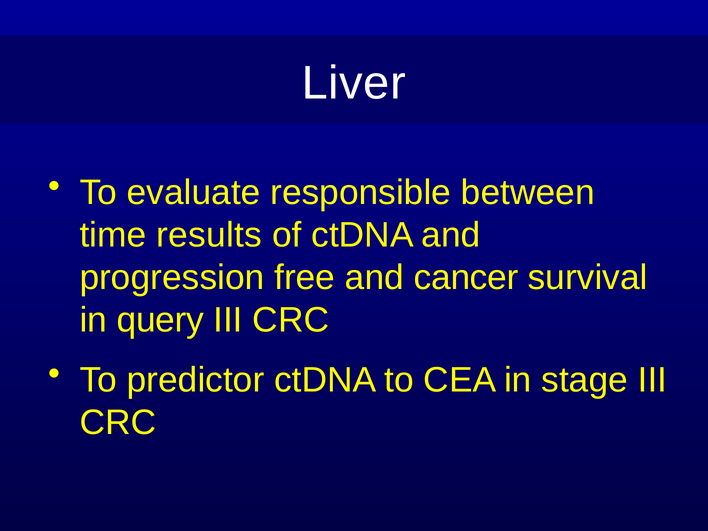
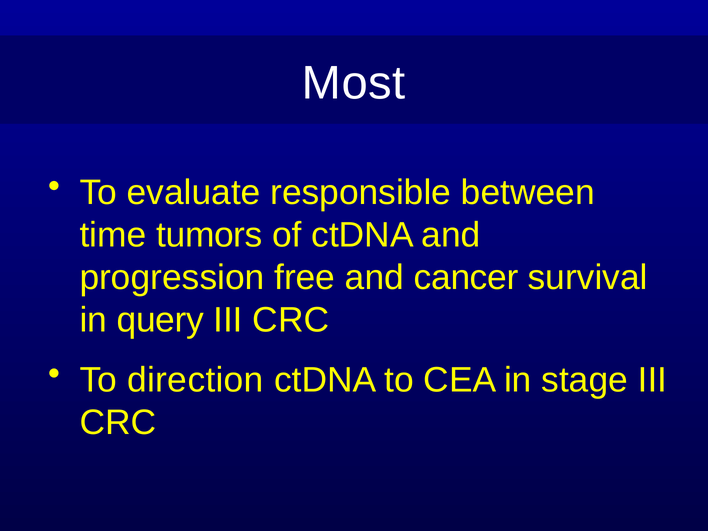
Liver: Liver -> Most (354, 83)
results: results -> tumors (209, 235)
predictor: predictor -> direction (195, 380)
